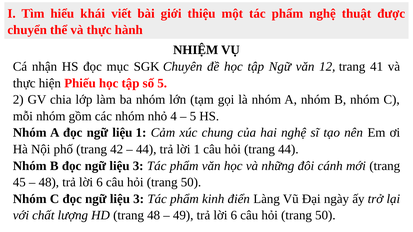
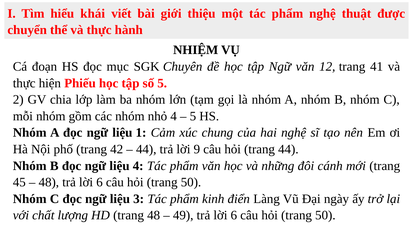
nhận: nhận -> đoạn (45, 67)
lời 1: 1 -> 9 (197, 149)
3: 3 -> 4 (138, 166)
